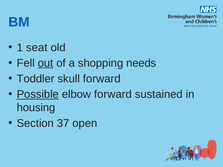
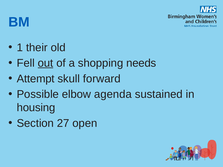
seat: seat -> their (37, 48)
Toddler: Toddler -> Attempt (36, 79)
Possible underline: present -> none (38, 94)
elbow forward: forward -> agenda (113, 94)
37: 37 -> 27 (63, 123)
